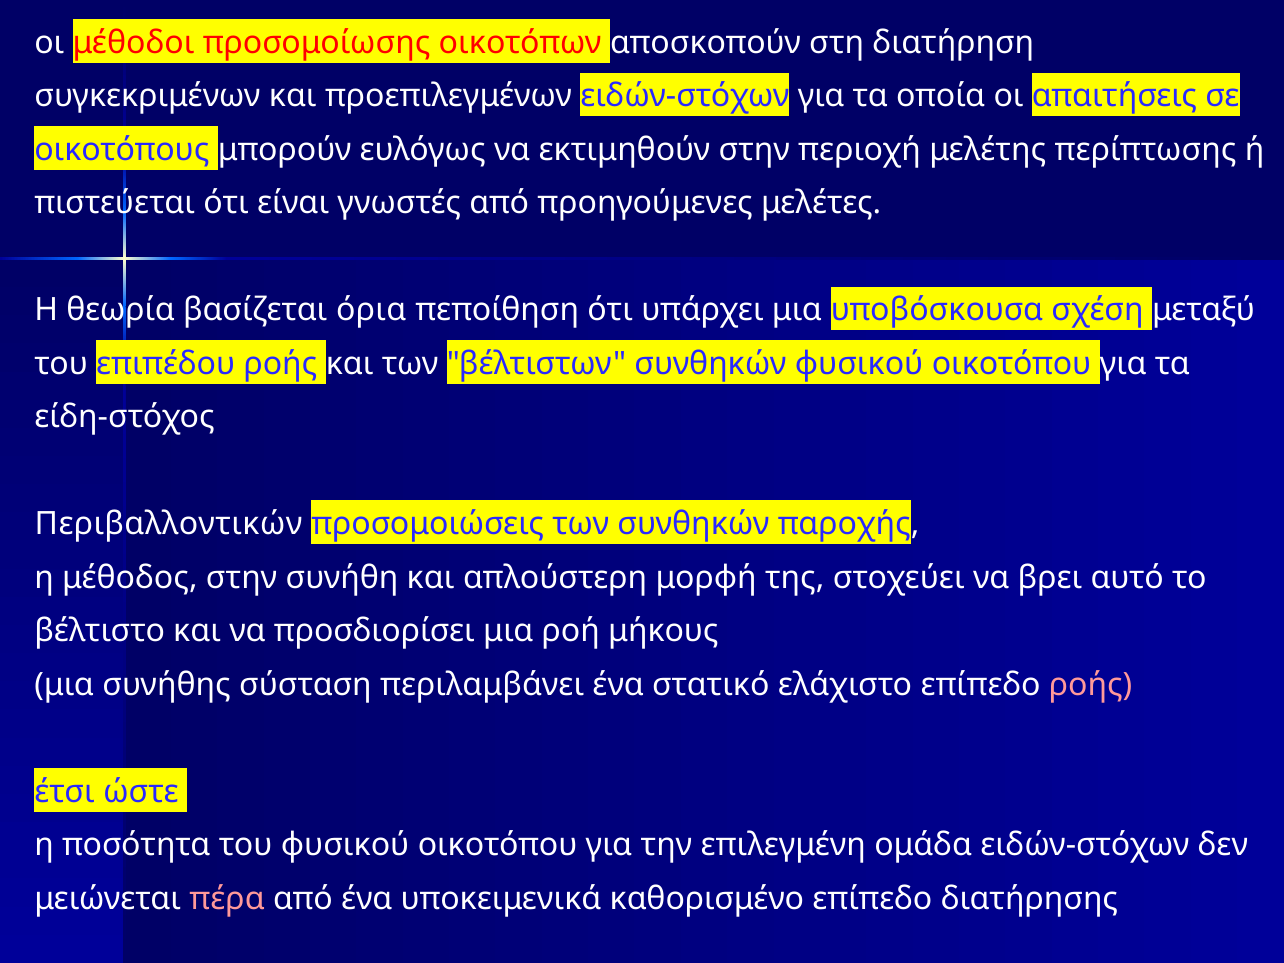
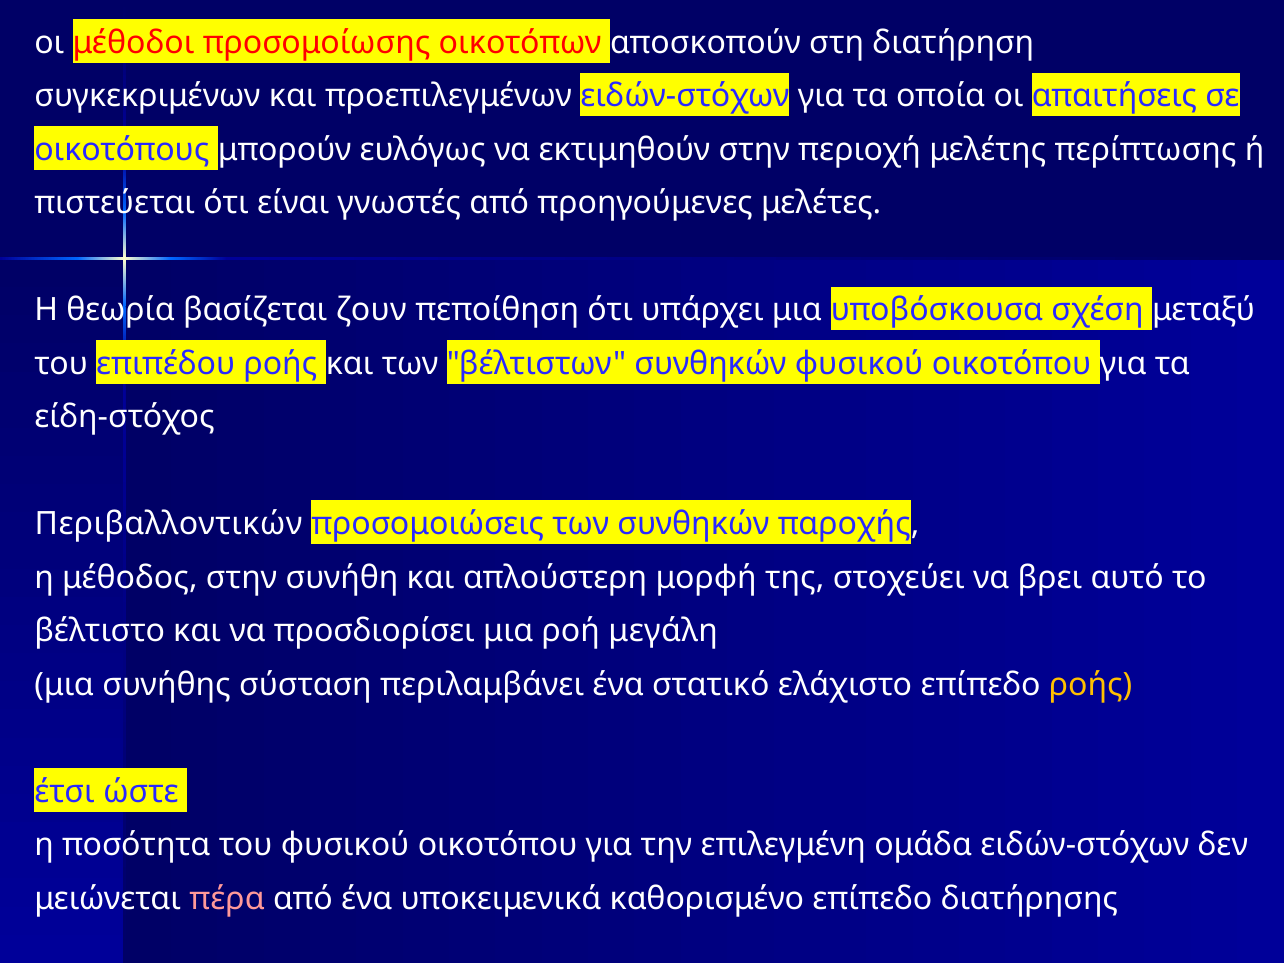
όρια: όρια -> ζουν (371, 310)
μήκους: μήκους -> μεγάλη (663, 631)
ροής colour: pink -> yellow (1091, 685)
